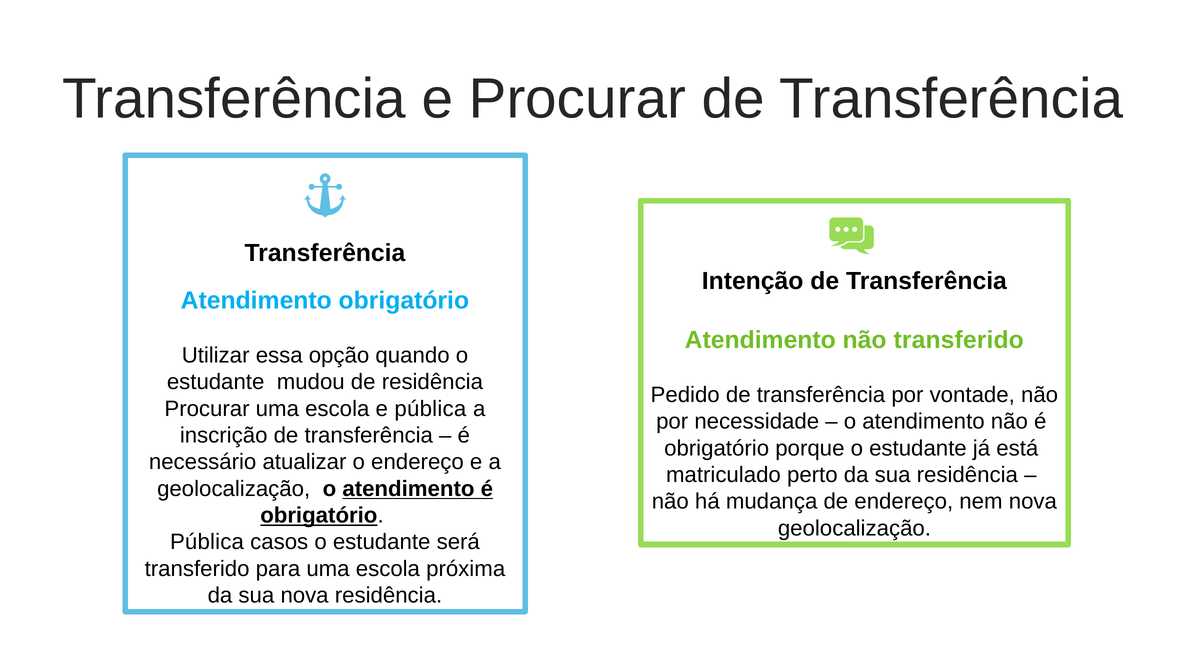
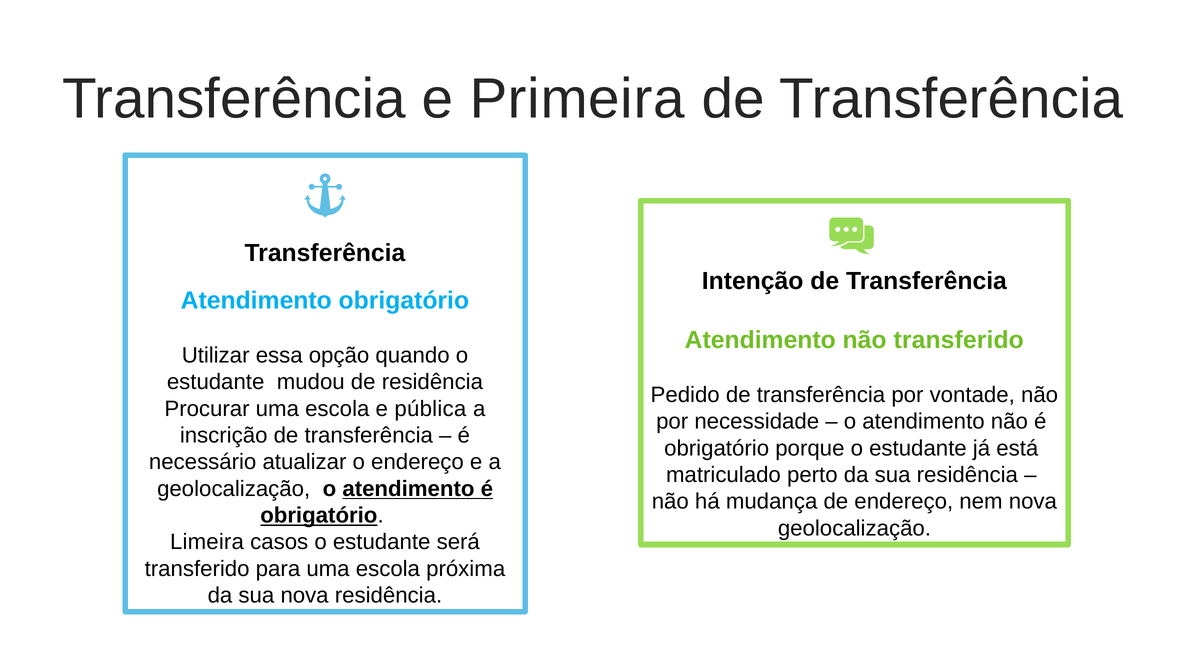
e Procurar: Procurar -> Primeira (577, 99)
Pública: Pública -> Limeira (207, 542)
